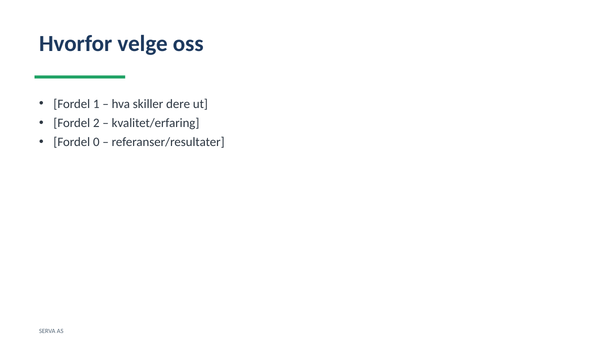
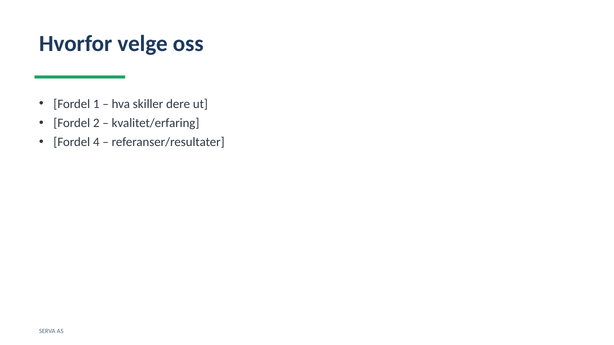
0: 0 -> 4 (96, 142)
